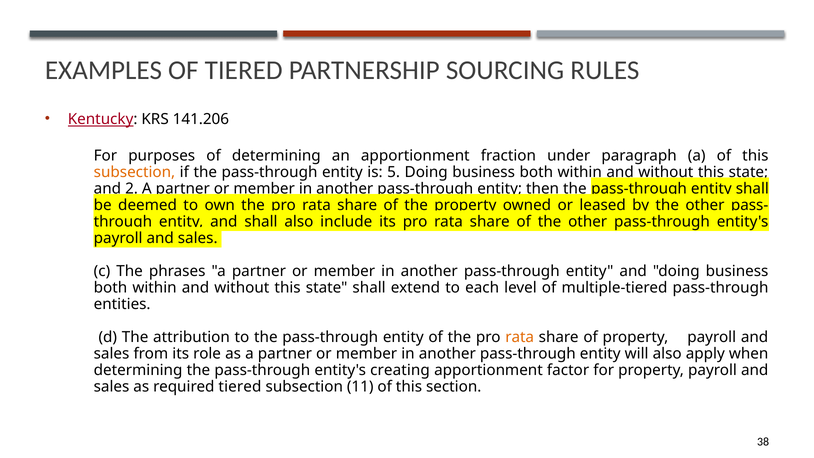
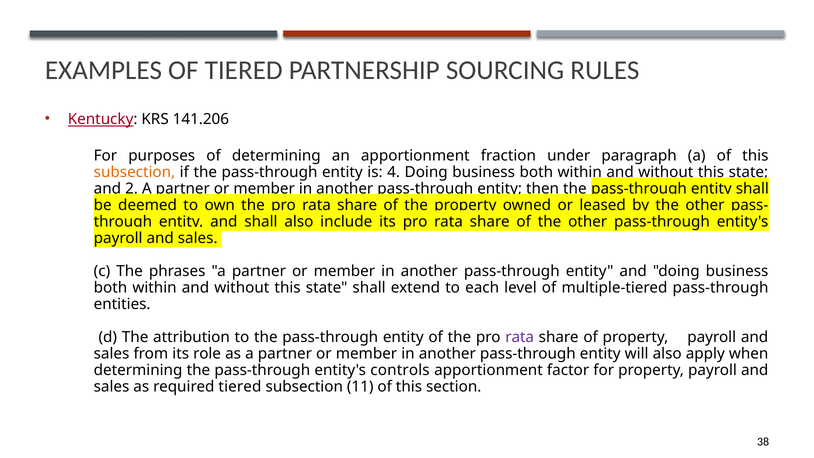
5: 5 -> 4 (394, 172)
rata colour: orange -> purple (520, 337)
creating: creating -> controls (400, 370)
